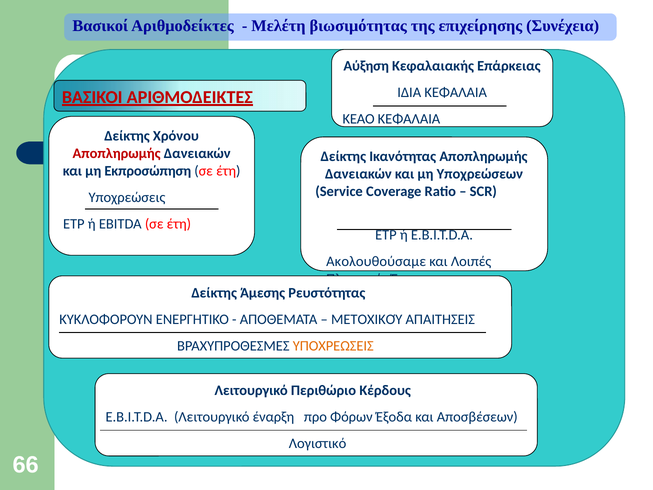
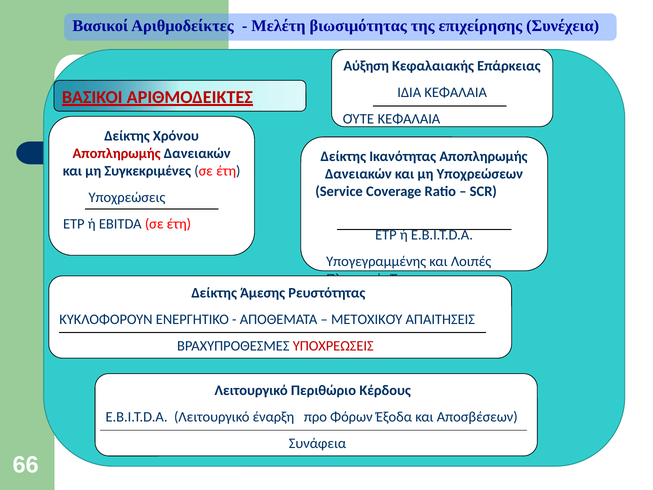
ΚΕΑΟ: ΚΕΑΟ -> ΟΎΤΕ (358, 119)
Εκπροσώπηση: Εκπροσώπηση -> Συγκεκριμένες (148, 171)
Ακολουθούσαμε: Ακολουθούσαμε -> Υπογεγραμμένης (376, 262)
ΥΠΟΧΡΕΩΣΕΙΣ colour: orange -> red (333, 346)
Λογιστικό: Λογιστικό -> Συνάφεια (317, 443)
